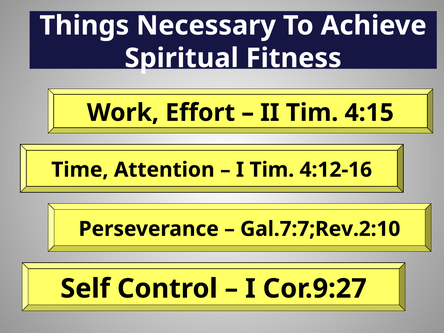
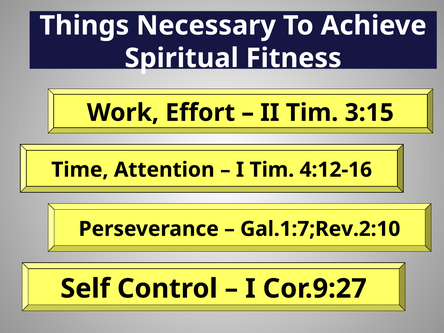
4:15: 4:15 -> 3:15 (369, 113)
Gal.7:7;Rev.2:10: Gal.7:7;Rev.2:10 -> Gal.1:7;Rev.2:10 (320, 229)
